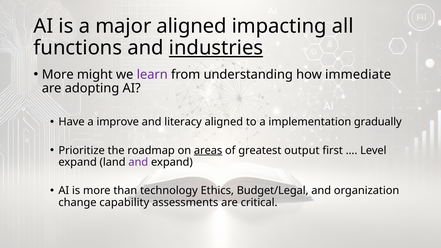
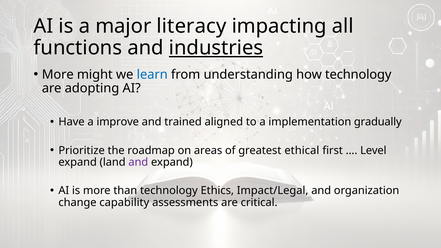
major aligned: aligned -> literacy (191, 26)
learn colour: purple -> blue (152, 75)
how immediate: immediate -> technology (358, 75)
literacy: literacy -> trained (183, 122)
areas underline: present -> none (208, 150)
output: output -> ethical (302, 150)
Budget/Legal: Budget/Legal -> Impact/Legal (273, 191)
